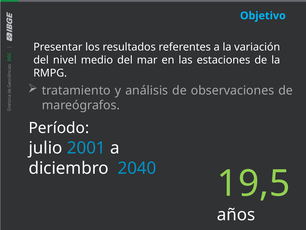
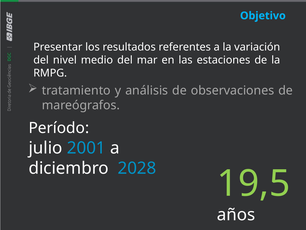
2040: 2040 -> 2028 (137, 168)
